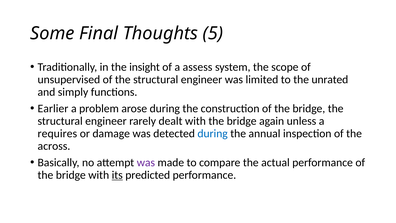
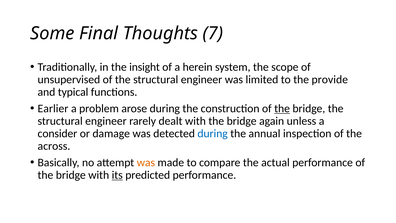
5: 5 -> 7 (213, 33)
assess: assess -> herein (198, 67)
unrated: unrated -> provide (330, 79)
simply: simply -> typical (73, 92)
the underline: none -> present (282, 108)
requires: requires -> consider (57, 133)
was colour: purple -> orange (146, 162)
